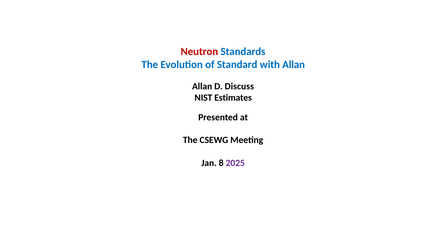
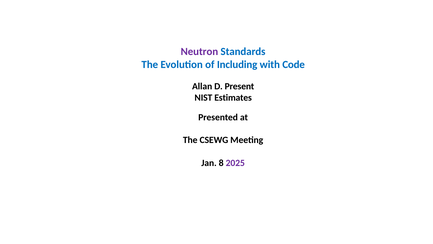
Neutron colour: red -> purple (199, 51)
Standard: Standard -> Including (237, 64)
with Allan: Allan -> Code (294, 64)
Discuss: Discuss -> Present (239, 86)
